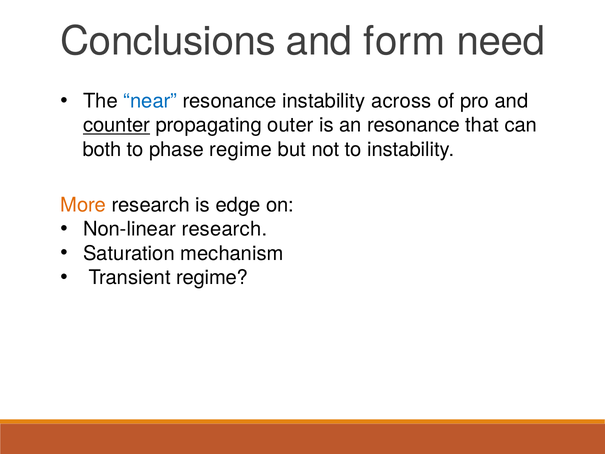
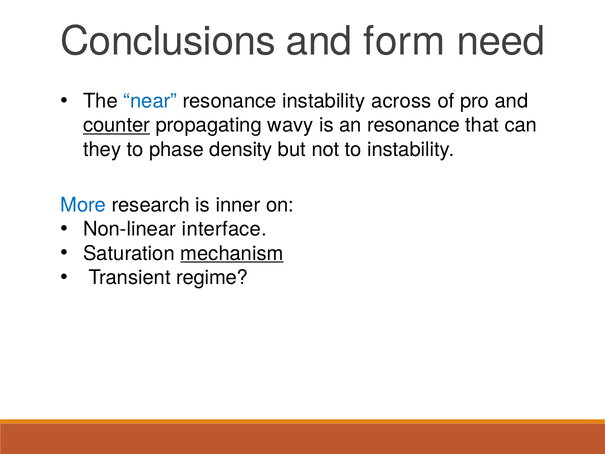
outer: outer -> wavy (290, 125)
both: both -> they (102, 149)
phase regime: regime -> density (241, 149)
More colour: orange -> blue (83, 205)
edge: edge -> inner (238, 205)
Non-linear research: research -> interface (224, 229)
mechanism underline: none -> present (232, 253)
